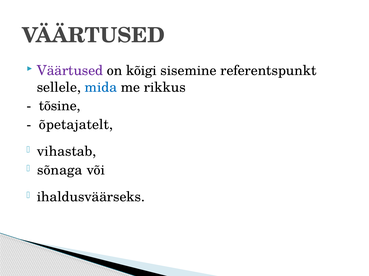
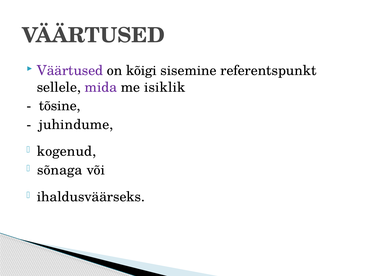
mida colour: blue -> purple (101, 87)
rikkus: rikkus -> isiklik (165, 87)
õpetajatelt: õpetajatelt -> juhindume (76, 125)
vihastab: vihastab -> kogenud (67, 152)
